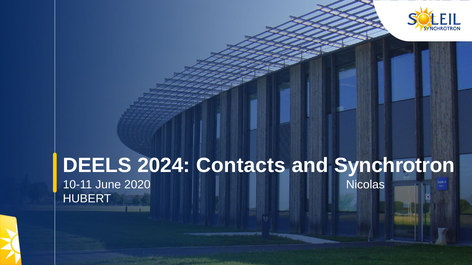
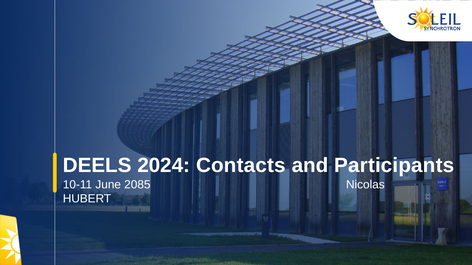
Synchrotron: Synchrotron -> Participants (394, 166)
2020: 2020 -> 2085 (137, 185)
